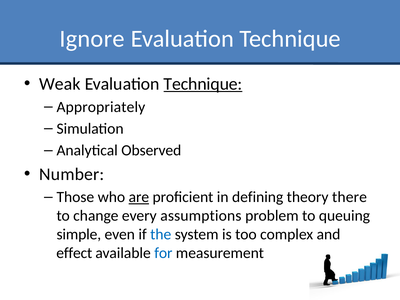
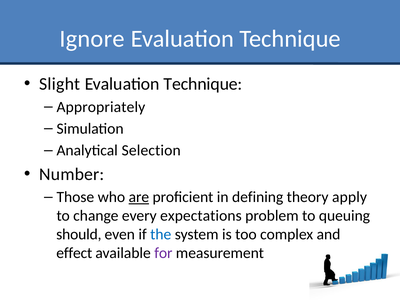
Weak: Weak -> Slight (60, 84)
Technique underline: present -> none (203, 84)
Observed: Observed -> Selection (151, 150)
there: there -> apply (350, 197)
assumptions: assumptions -> expectations (201, 216)
simple: simple -> should (79, 235)
for colour: blue -> purple (163, 253)
